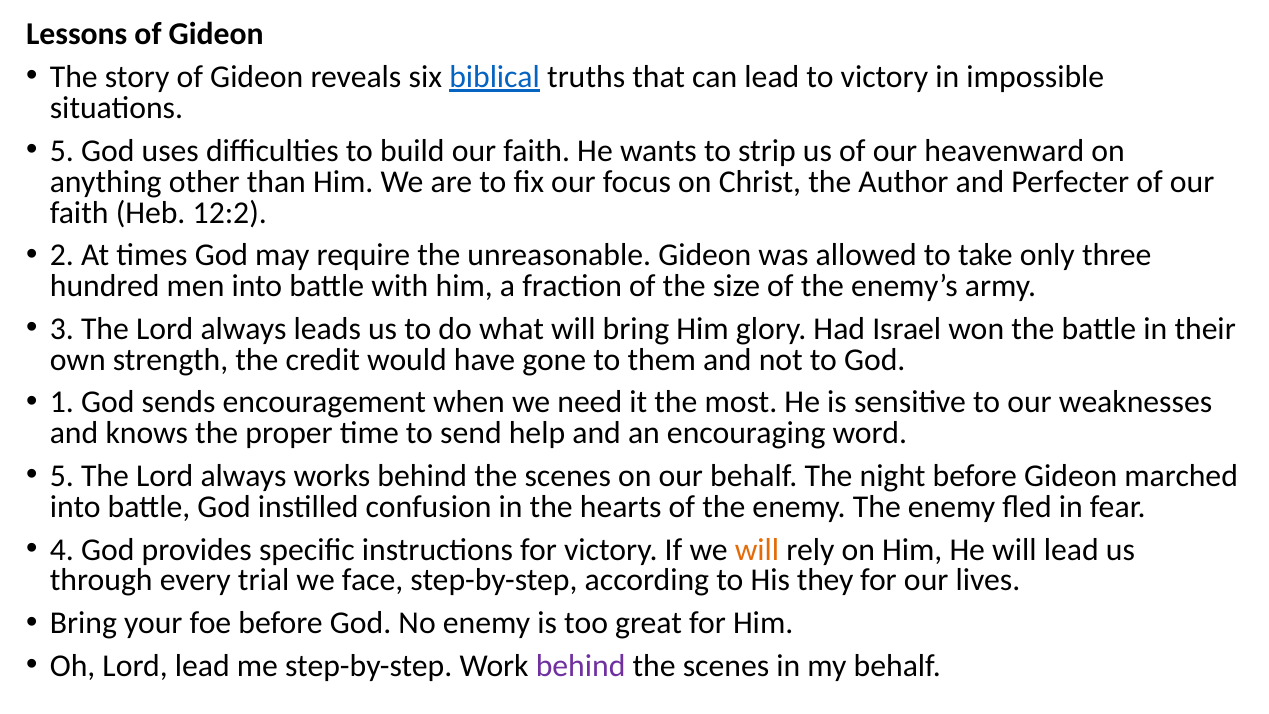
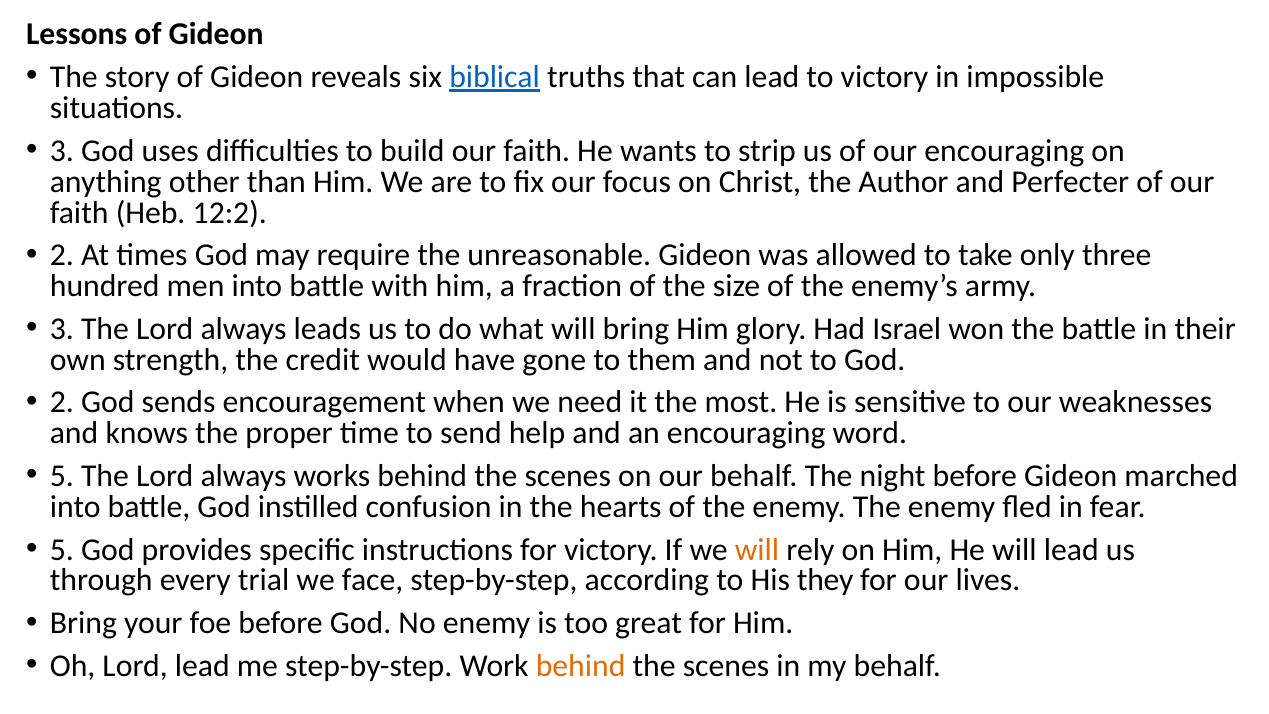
5: 5 -> 3 (62, 151)
our heavenward: heavenward -> encouraging (1004, 151)
1: 1 -> 2 (62, 402)
4: 4 -> 5 (62, 550)
behind colour: purple -> orange (581, 666)
